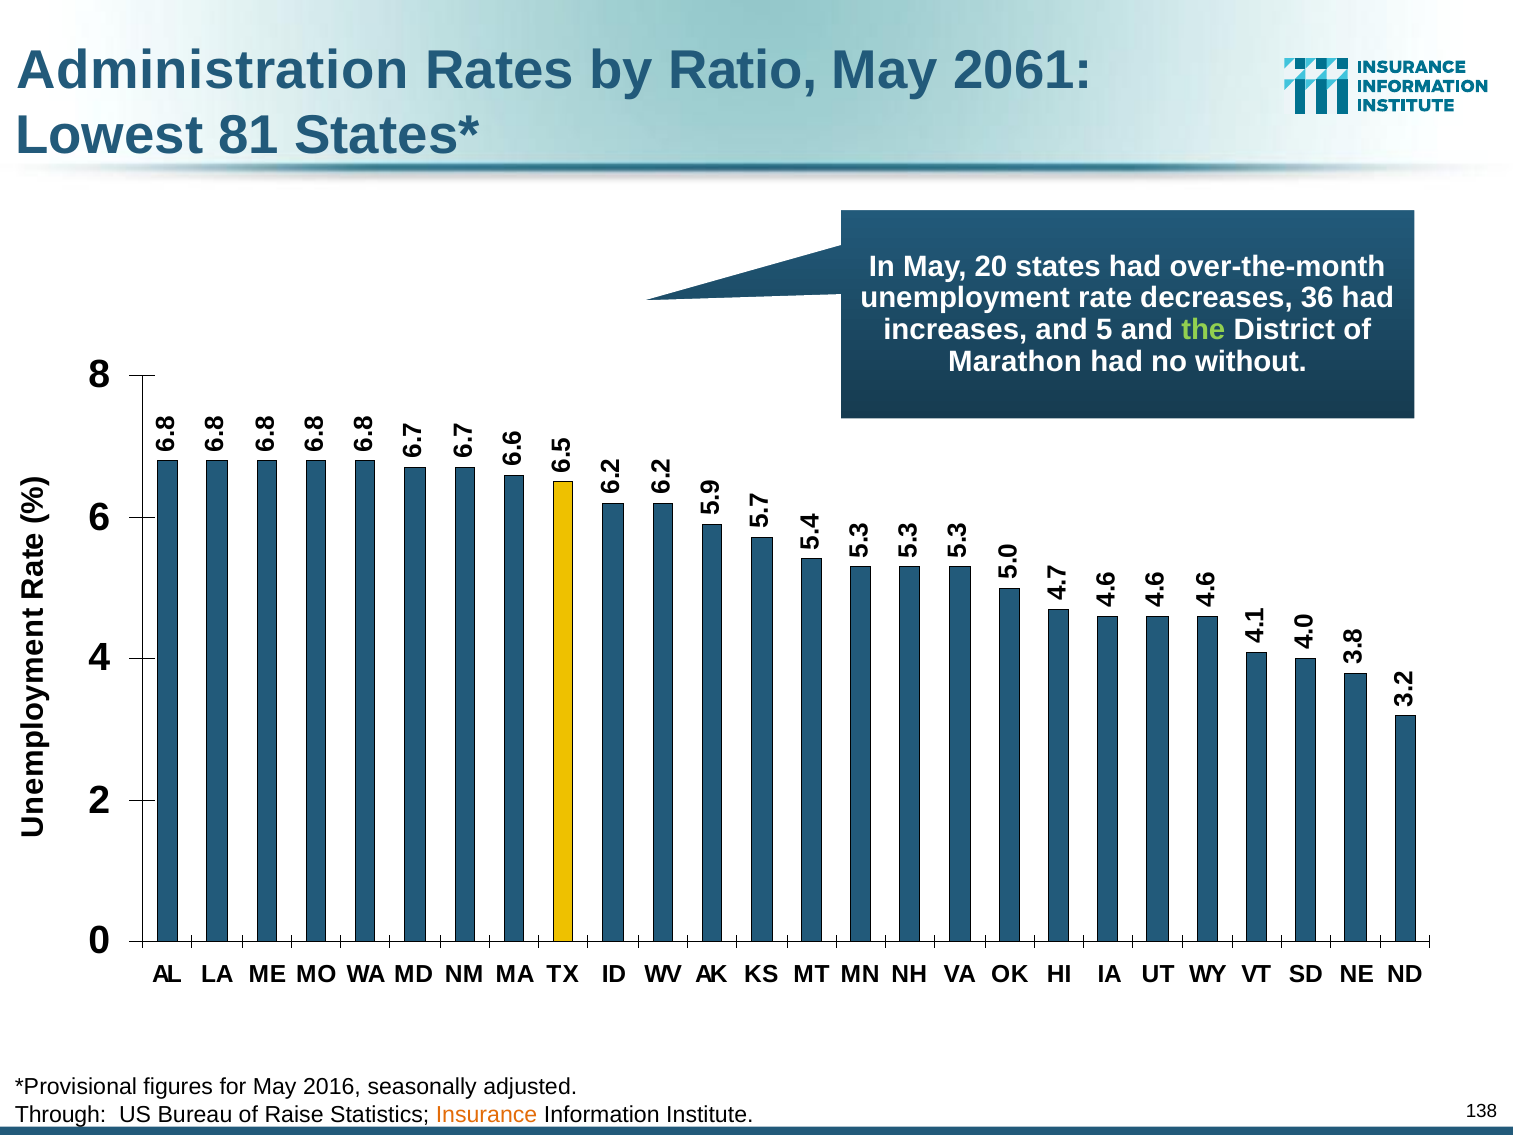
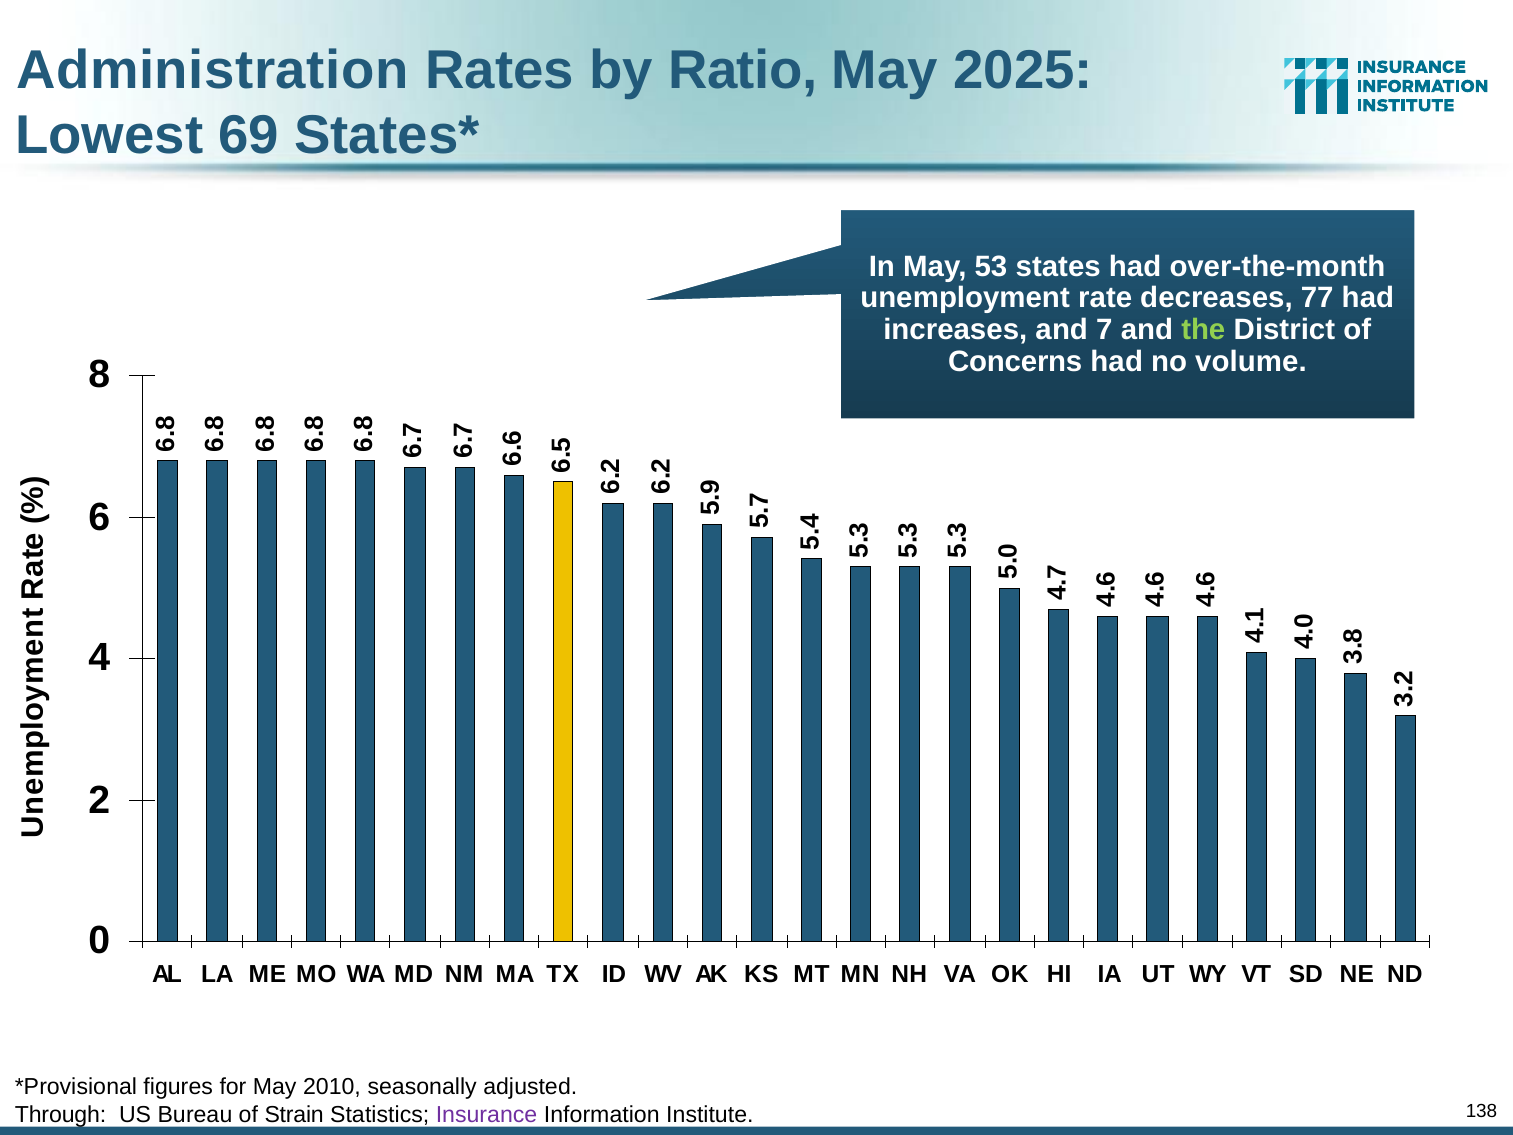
2061: 2061 -> 2025 (1023, 70)
81: 81 -> 69 (249, 136)
20: 20 -> 53 (991, 266)
36: 36 -> 77 (1317, 298)
and 5: 5 -> 7 (1104, 330)
Marathon: Marathon -> Concerns (1015, 362)
without: without -> volume (1251, 362)
2016: 2016 -> 2010 (332, 1087)
Raise: Raise -> Strain (294, 1114)
Insurance colour: orange -> purple (487, 1114)
